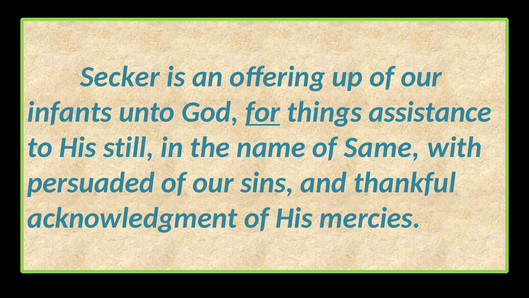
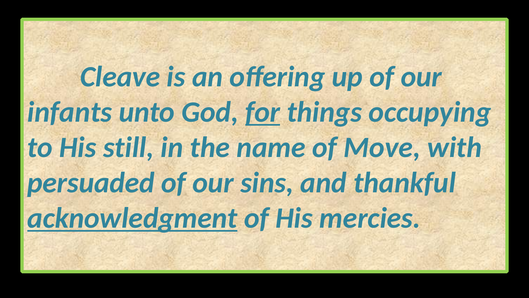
Secker: Secker -> Cleave (120, 77)
assistance: assistance -> occupying (430, 112)
Same: Same -> Move (382, 147)
acknowledgment underline: none -> present (132, 218)
